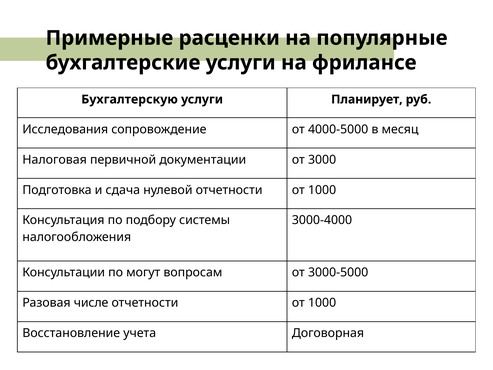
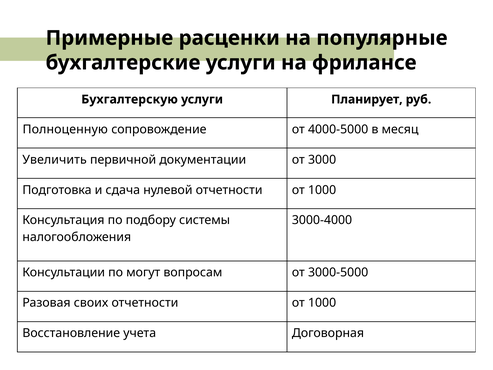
Исследования: Исследования -> Полноценную (65, 129)
Налоговая: Налоговая -> Увеличить (55, 160)
числе: числе -> своих (91, 303)
